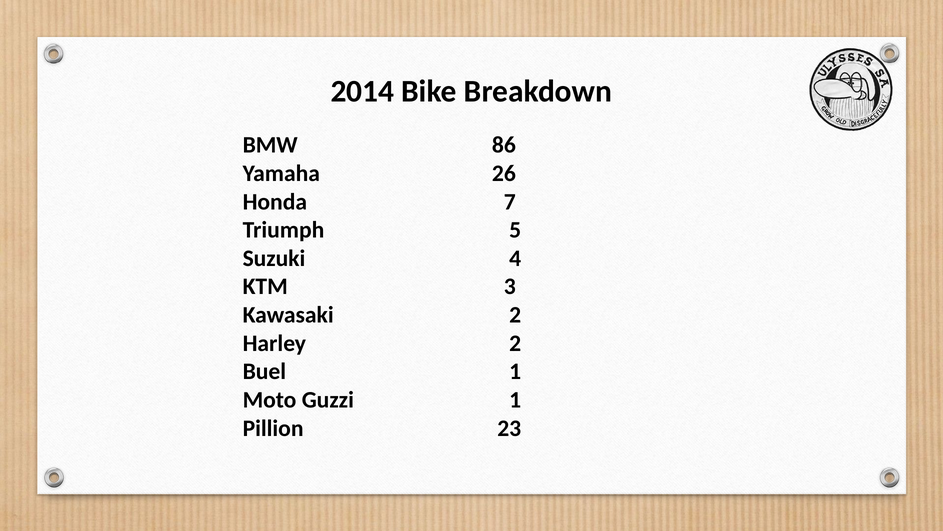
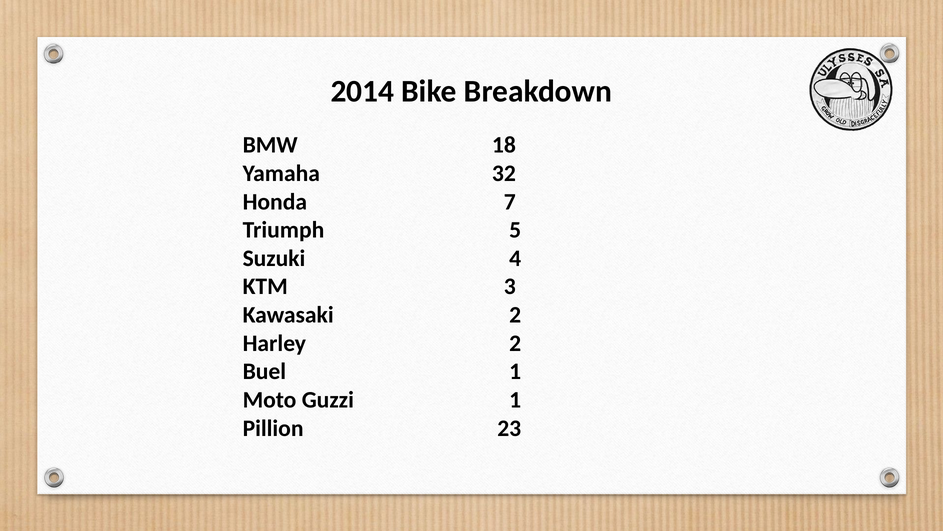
86: 86 -> 18 (504, 145)
26: 26 -> 32 (504, 173)
